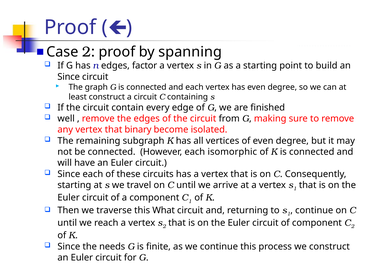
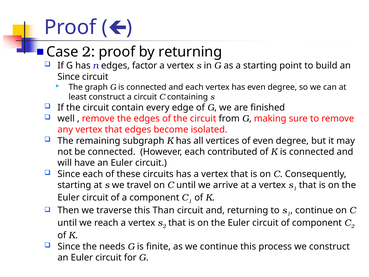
by spanning: spanning -> returning (190, 52)
that binary: binary -> edges (138, 130)
isomorphic: isomorphic -> contributed (232, 152)
What: What -> Than (164, 210)
